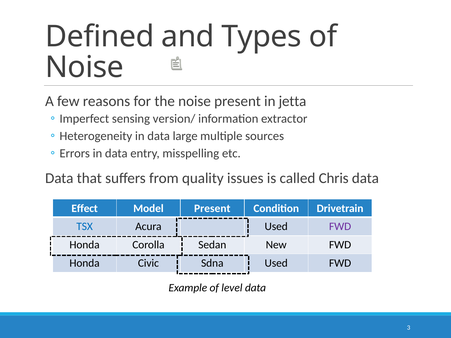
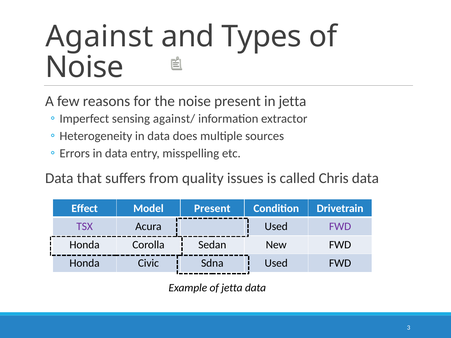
Defined: Defined -> Against (99, 37)
version/: version/ -> against/ (174, 119)
large: large -> does (185, 136)
TSX colour: blue -> purple (85, 227)
of level: level -> jetta (232, 288)
